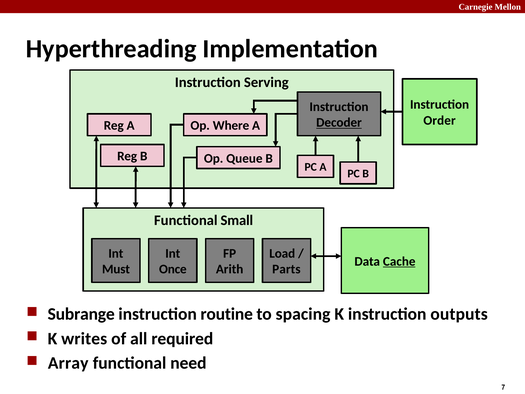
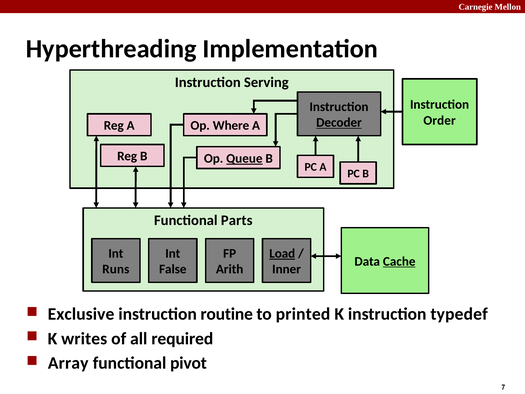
Queue underline: none -> present (244, 158)
Small: Small -> Parts (237, 220)
Load underline: none -> present (282, 253)
Must: Must -> Runs (116, 269)
Once: Once -> False (173, 269)
Parts: Parts -> Inner (287, 269)
Subrange: Subrange -> Exclusive (81, 314)
spacing: spacing -> printed (303, 314)
outputs: outputs -> typedef (459, 314)
need: need -> pivot (188, 363)
